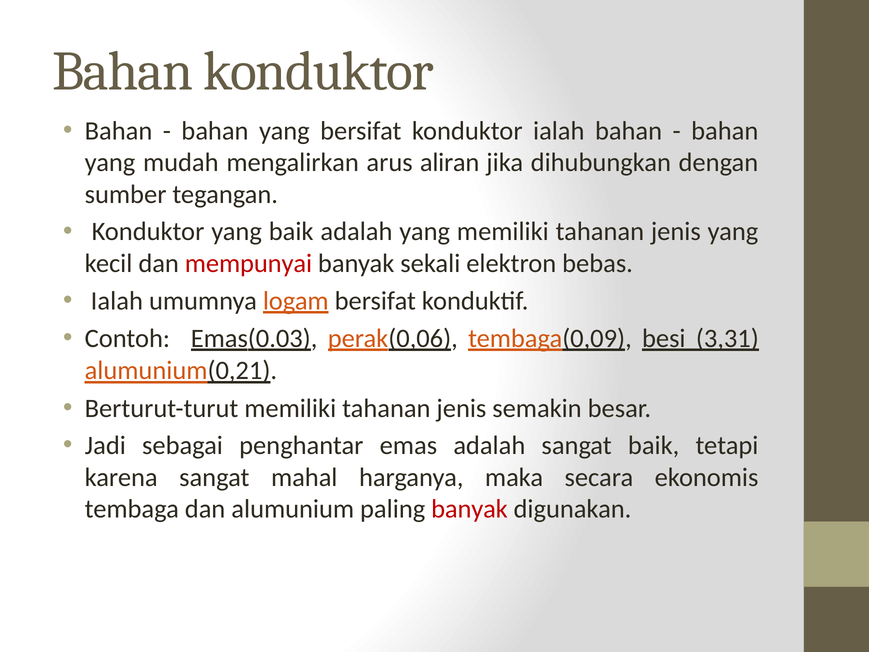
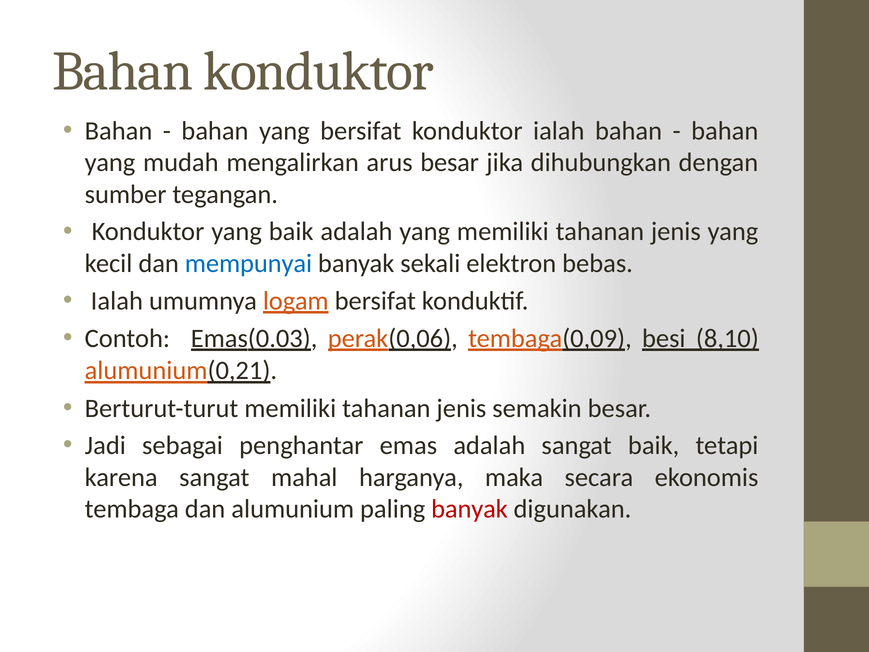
arus aliran: aliran -> besar (450, 163)
mempunyai colour: red -> blue (248, 263)
3,31: 3,31 -> 8,10 (727, 338)
